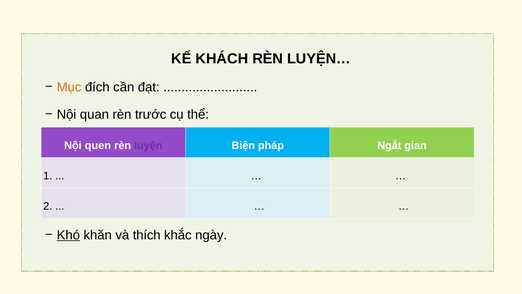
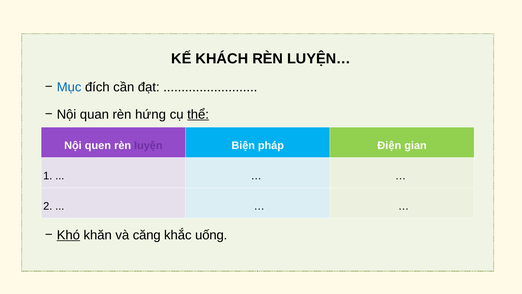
Mục colour: orange -> blue (69, 87)
trước: trước -> hứng (151, 114)
thể underline: none -> present (198, 114)
Ngắt: Ngắt -> Điện (389, 145)
thích: thích -> căng (147, 235)
ngày: ngày -> uống (211, 235)
